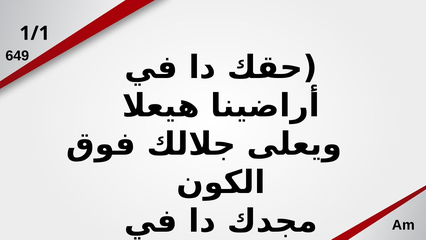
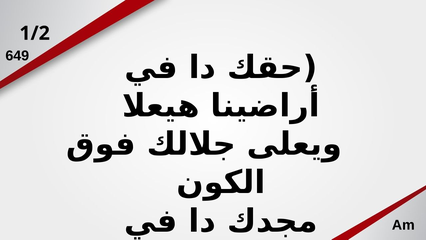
1/1: 1/1 -> 1/2 (35, 33)
